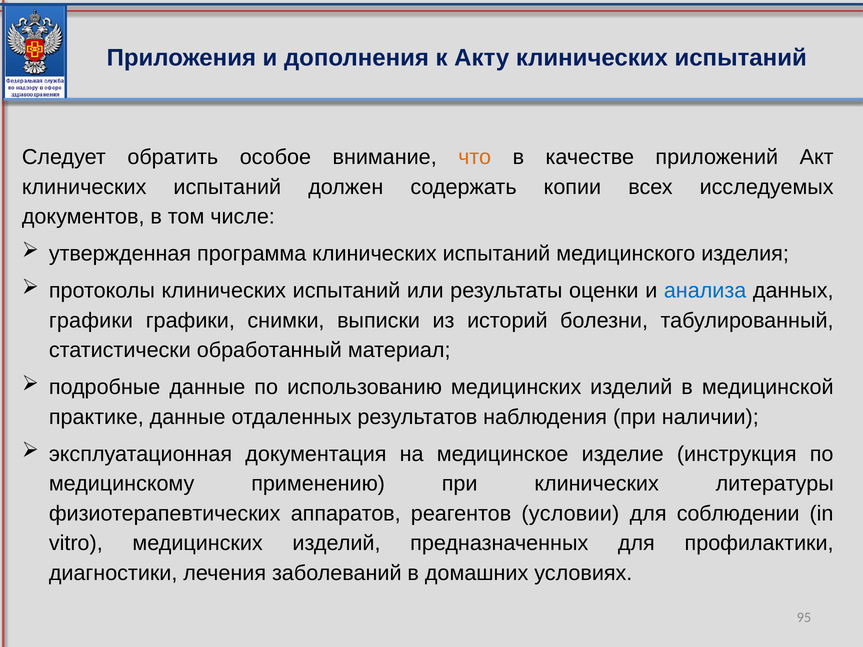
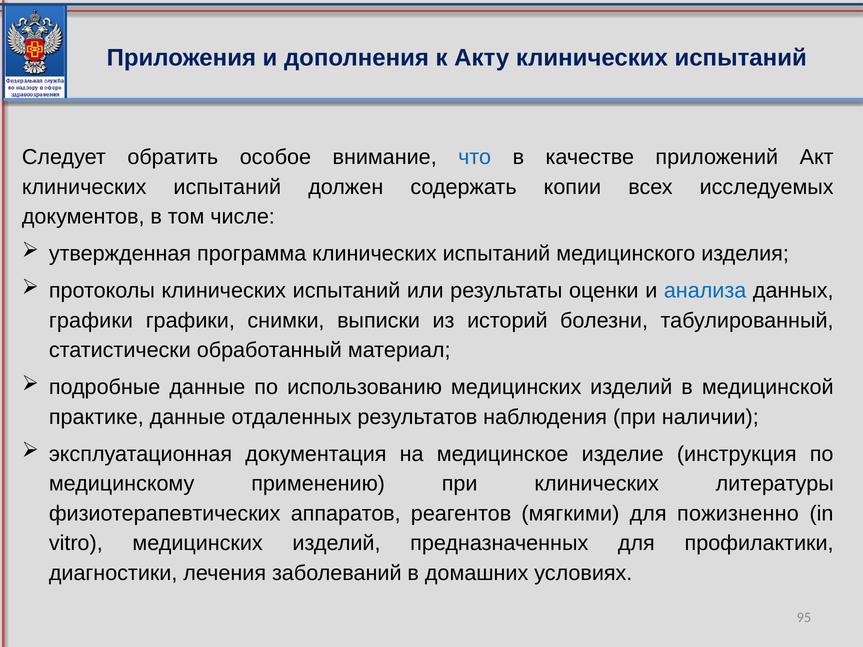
что colour: orange -> blue (475, 157)
условии: условии -> мягкими (570, 514)
соблюдении: соблюдении -> пожизненно (738, 514)
